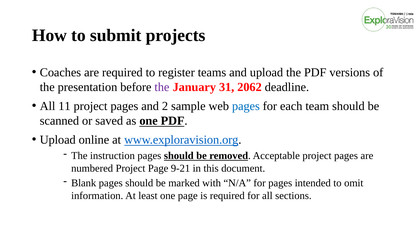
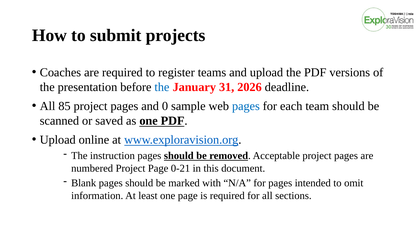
the colour: purple -> blue (162, 87)
2062: 2062 -> 2026 (249, 87)
11: 11 -> 85 (64, 106)
2: 2 -> 0 (165, 106)
9-21: 9-21 -> 0-21 (181, 168)
